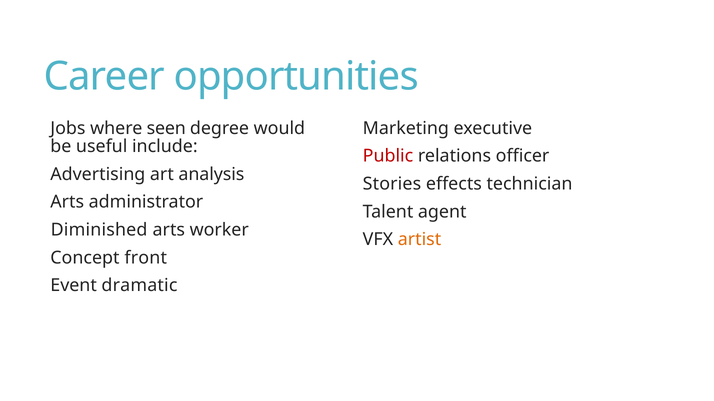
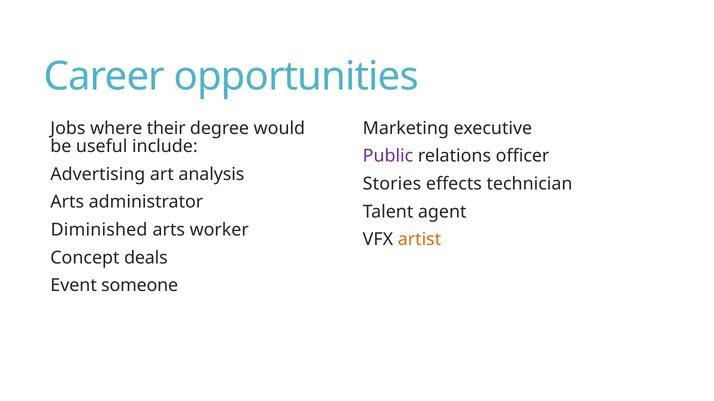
seen: seen -> their (166, 128)
Public colour: red -> purple (388, 156)
front: front -> deals (146, 258)
dramatic: dramatic -> someone (140, 286)
